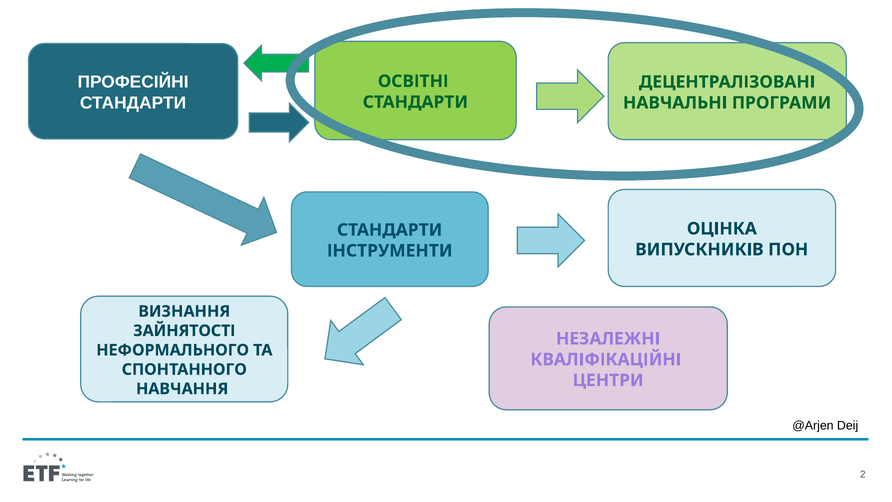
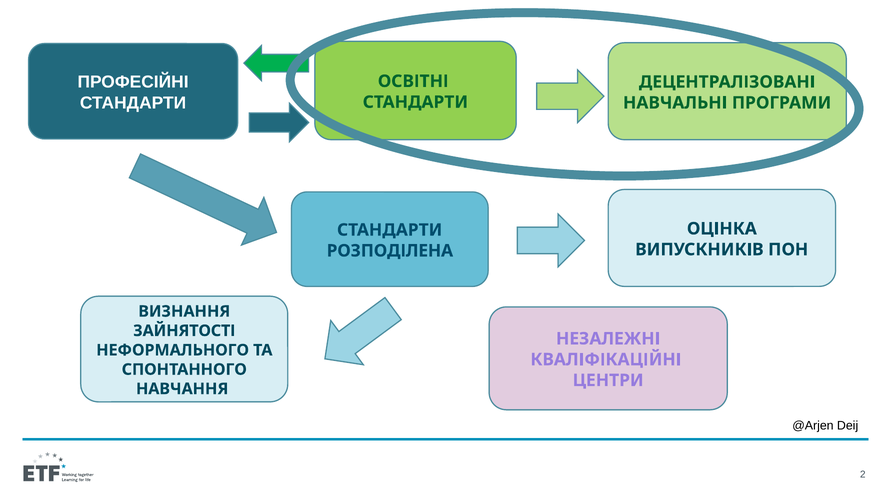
ІНСТРУМЕНТИ: ІНСТРУМЕНТИ -> РОЗПОДІЛЕНА (390, 251)
